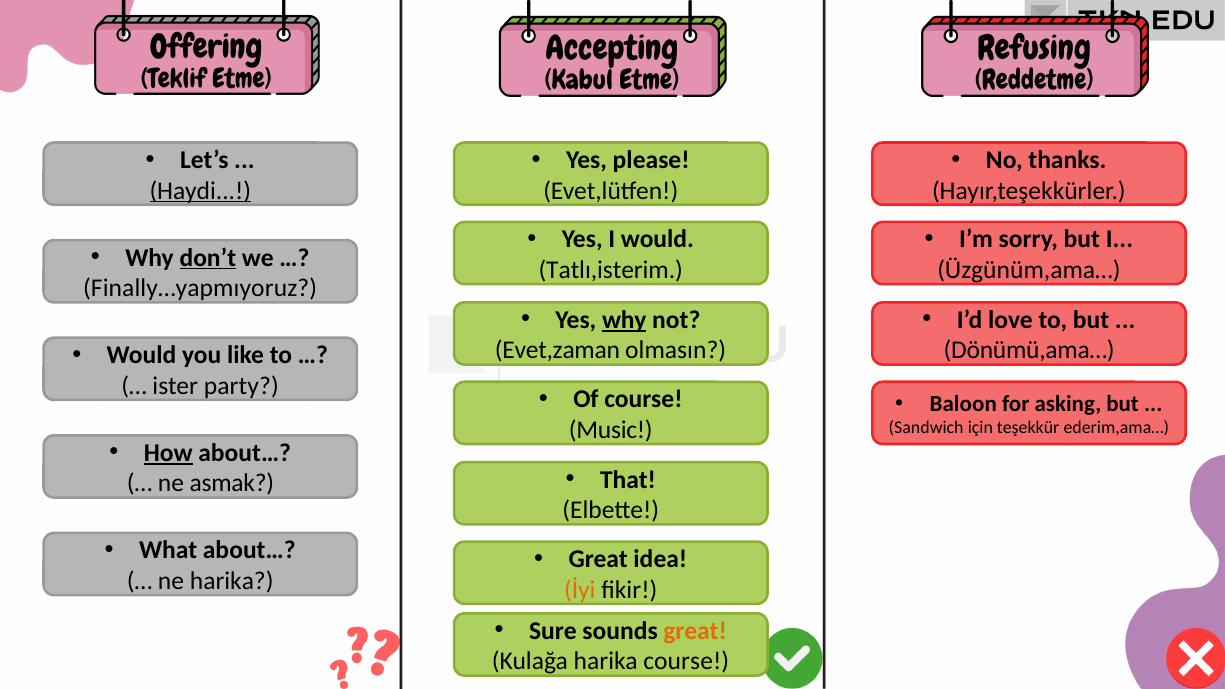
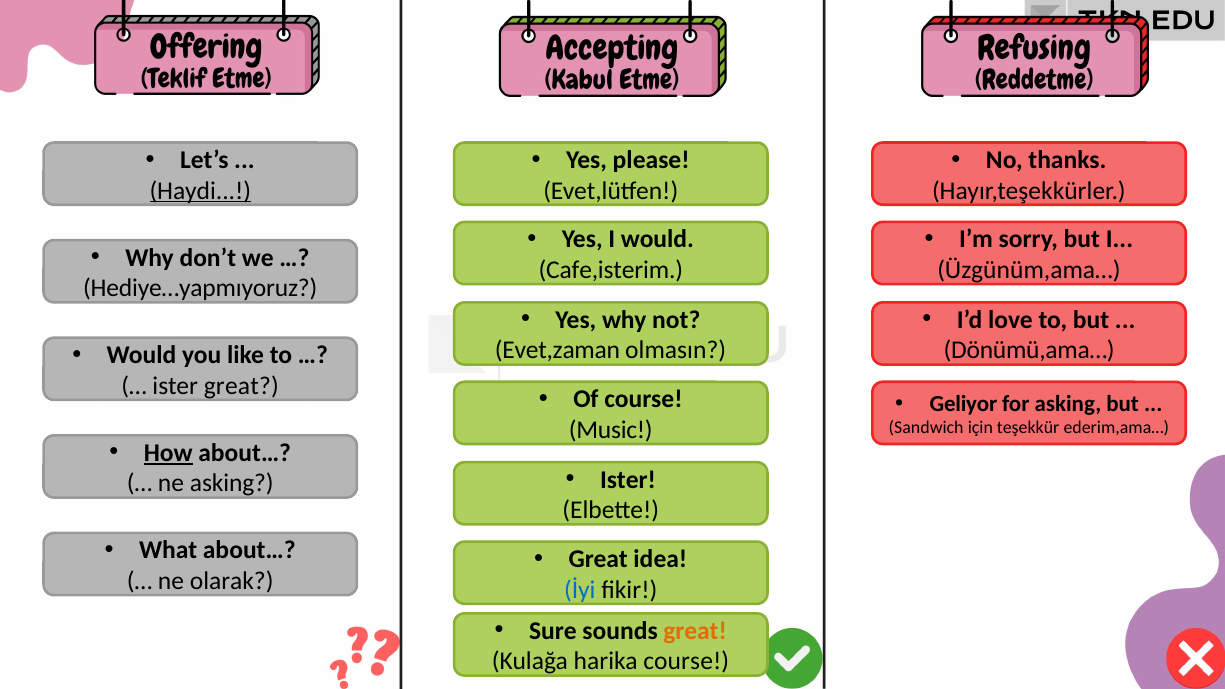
don’t underline: present -> none (208, 258)
Tatlı,isterim: Tatlı,isterim -> Cafe,isterim (611, 270)
Finally…yapmıyoruz: Finally…yapmıyoruz -> Hediye…yapmıyoruz (200, 288)
why underline: present -> none (624, 320)
ister party: party -> great (241, 386)
Baloon: Baloon -> Geliyor (963, 404)
That: That -> Ister (628, 480)
ne asmak: asmak -> asking (232, 484)
ne harika: harika -> olarak (232, 581)
İyi colour: orange -> blue (580, 590)
